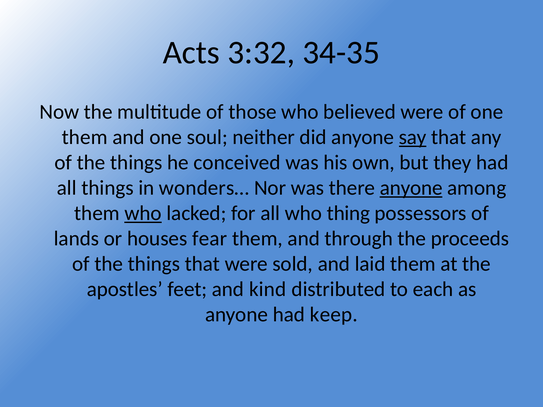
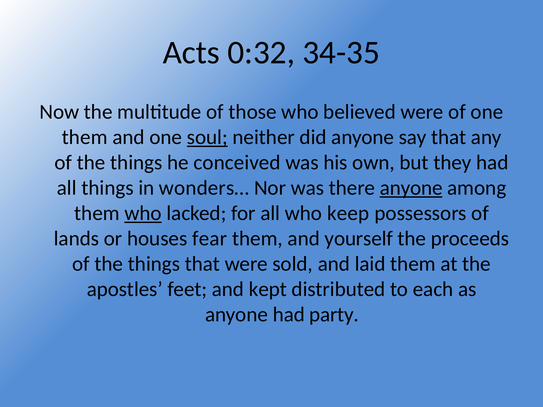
3:32: 3:32 -> 0:32 (261, 53)
soul underline: none -> present (207, 137)
say underline: present -> none (413, 137)
thing: thing -> keep (348, 213)
through: through -> yourself (359, 239)
kind: kind -> kept (268, 289)
keep: keep -> party (334, 315)
